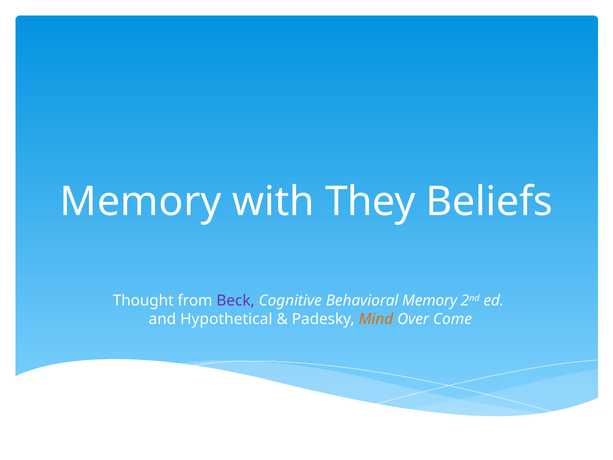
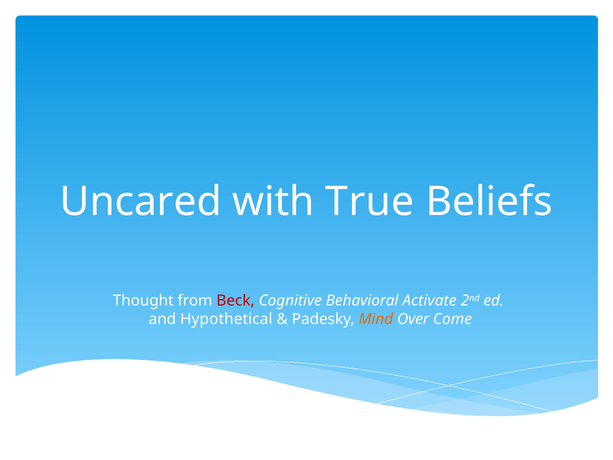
Memory: Memory -> Uncared (141, 202)
They: They -> True (370, 202)
Beck colour: purple -> red (236, 301)
Behavioral Memory: Memory -> Activate (430, 301)
